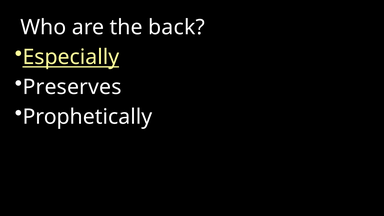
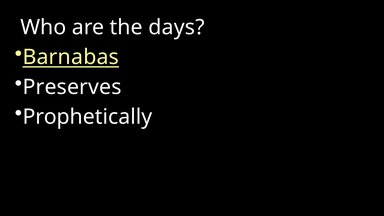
back: back -> days (176, 27)
Especially: Especially -> Barnabas (71, 57)
